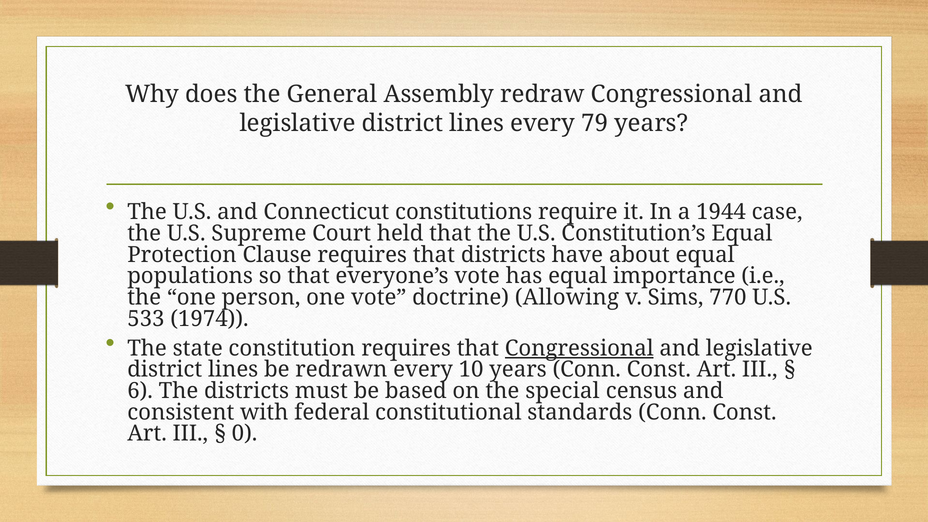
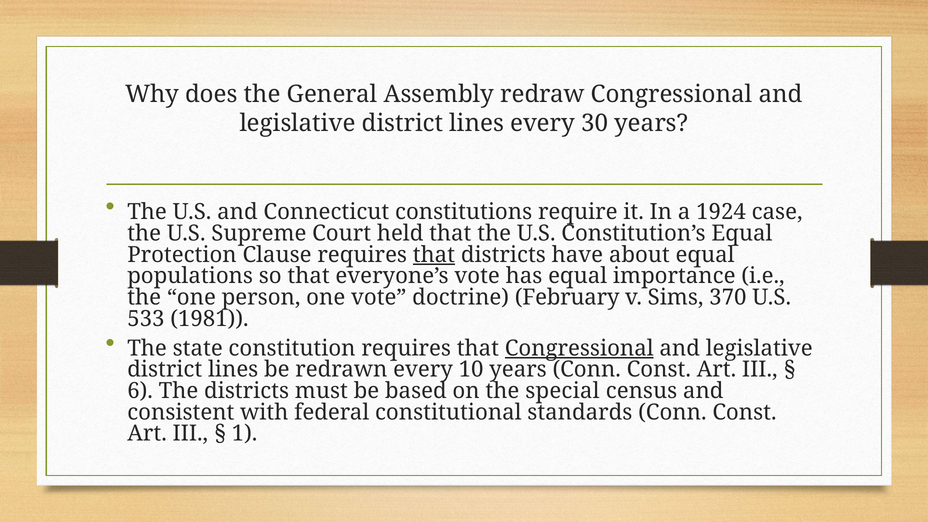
79: 79 -> 30 (595, 123)
1944: 1944 -> 1924 (721, 212)
that underline: none -> present (434, 255)
Allowing: Allowing -> February (567, 297)
770: 770 -> 370 (728, 297)
1974: 1974 -> 1981 (209, 319)
0: 0 -> 1 (245, 434)
